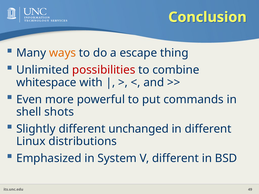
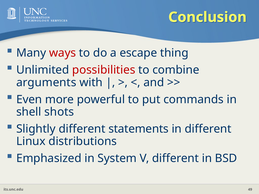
ways colour: orange -> red (63, 53)
whitespace: whitespace -> arguments (46, 83)
unchanged: unchanged -> statements (139, 129)
